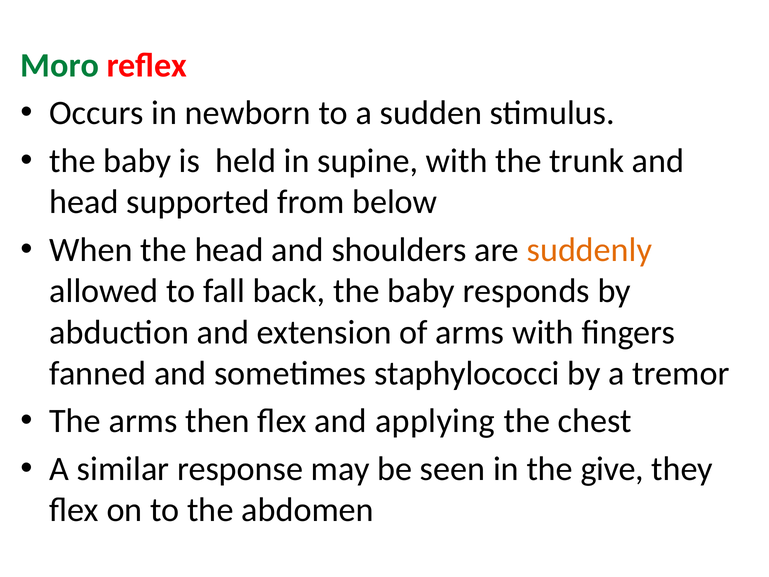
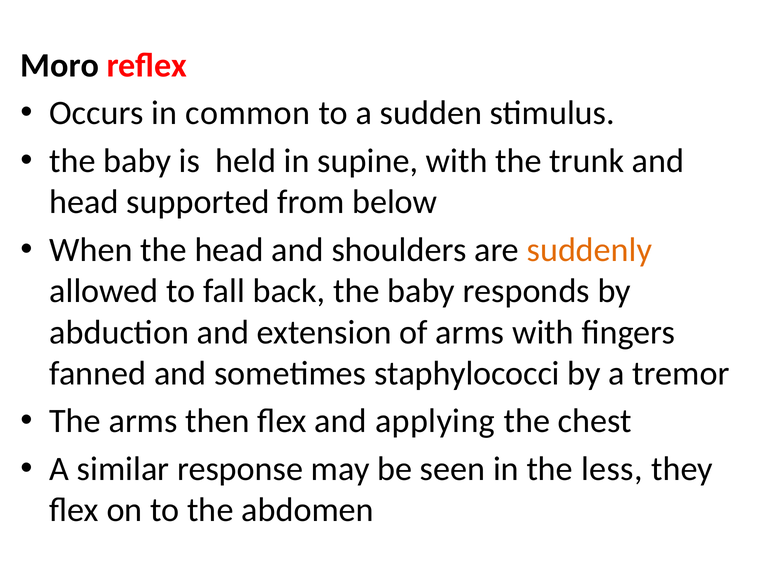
Moro colour: green -> black (60, 65)
newborn: newborn -> common (248, 113)
give: give -> less (612, 469)
